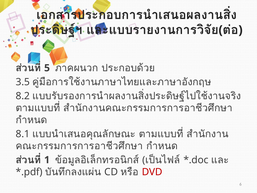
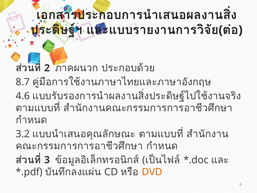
5: 5 -> 2 (47, 68)
3.5: 3.5 -> 8.7 (23, 82)
8.2: 8.2 -> 4.6 (23, 96)
8.1: 8.1 -> 3.2 (23, 134)
1: 1 -> 3 (47, 160)
DVD colour: red -> orange (152, 172)
